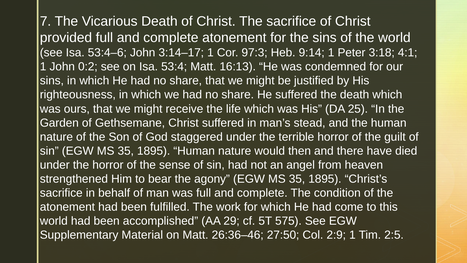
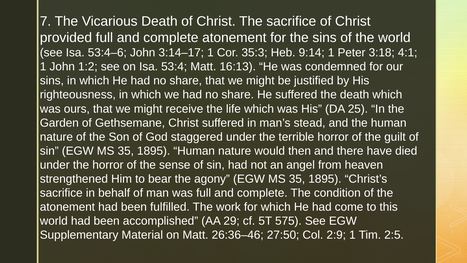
97:3: 97:3 -> 35:3 (255, 53)
0:2: 0:2 -> 1:2 (88, 67)
